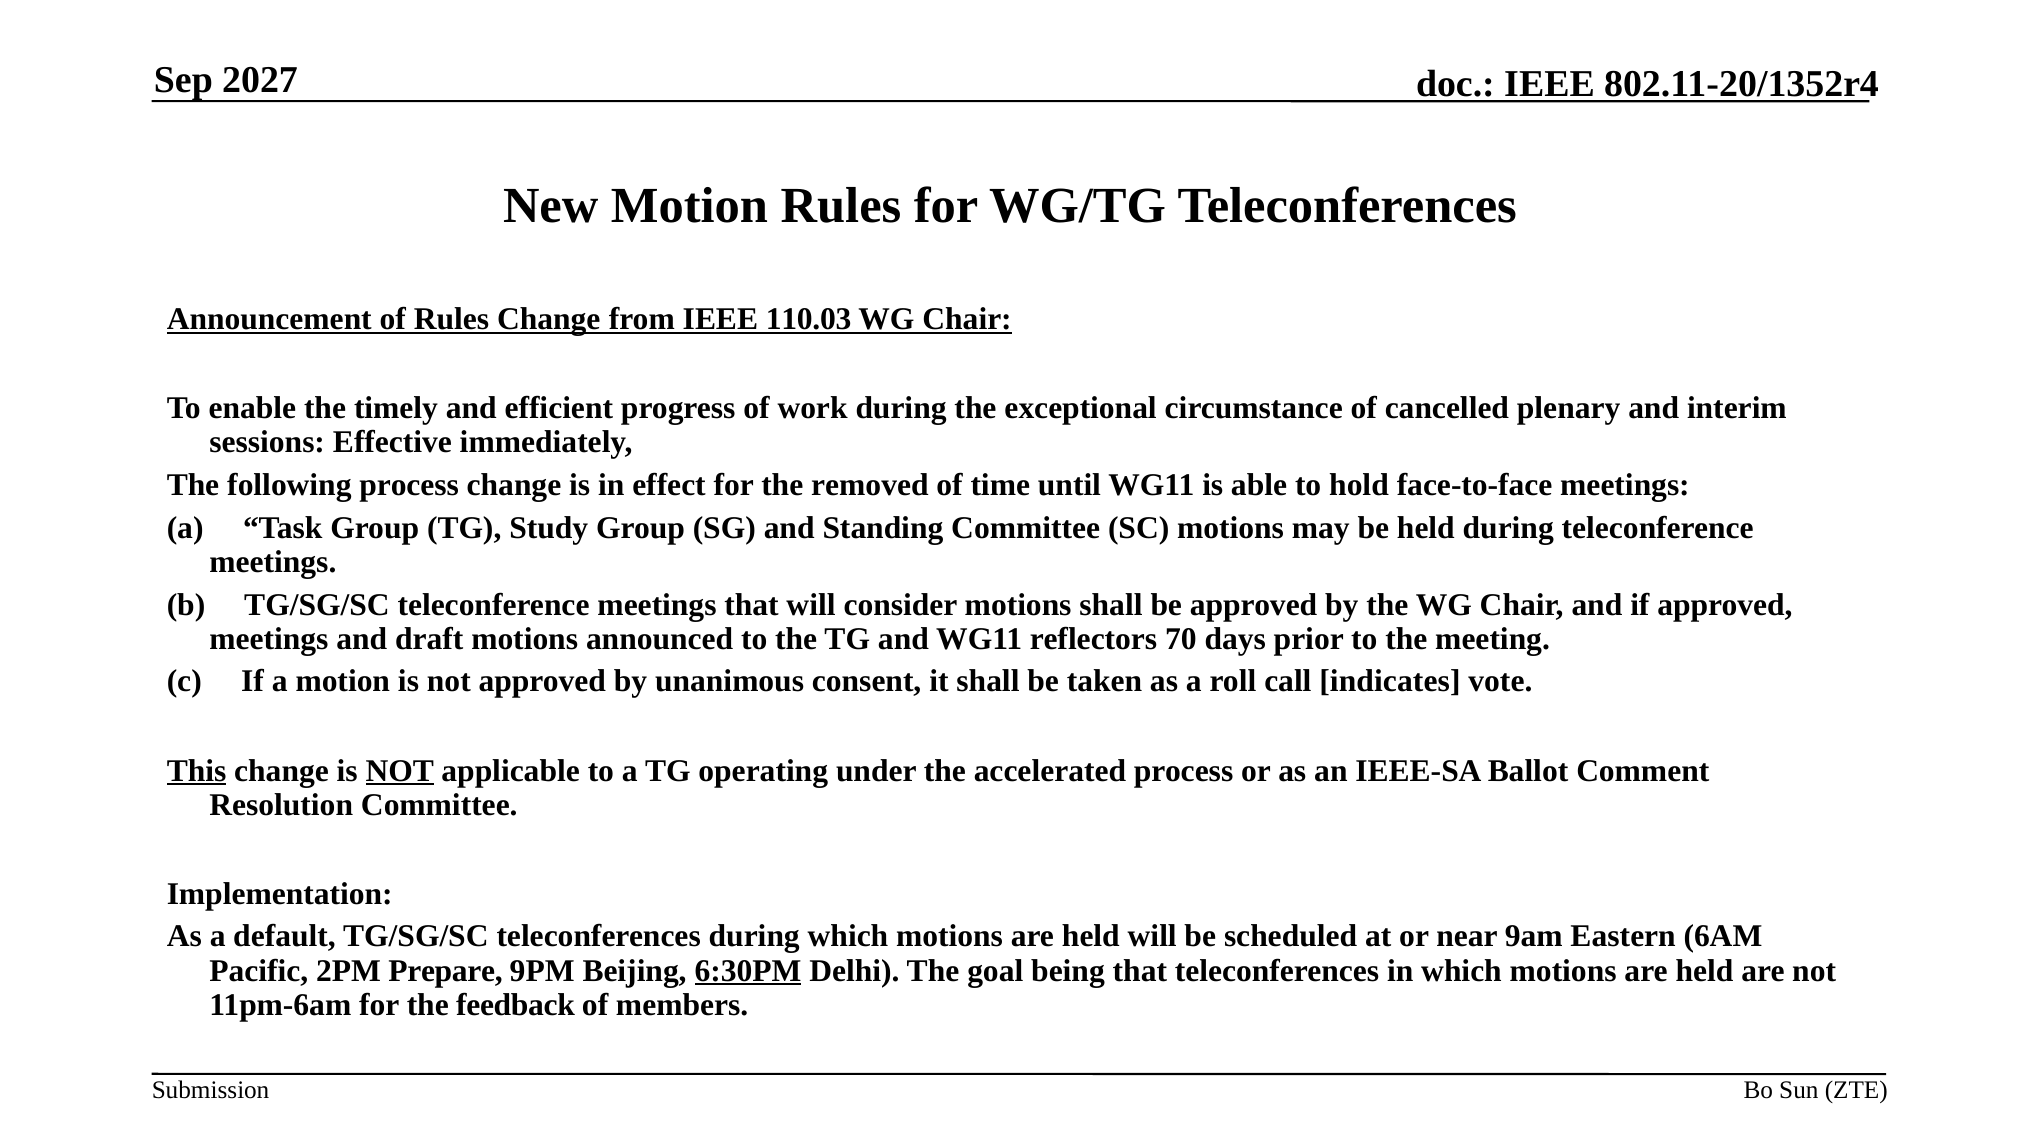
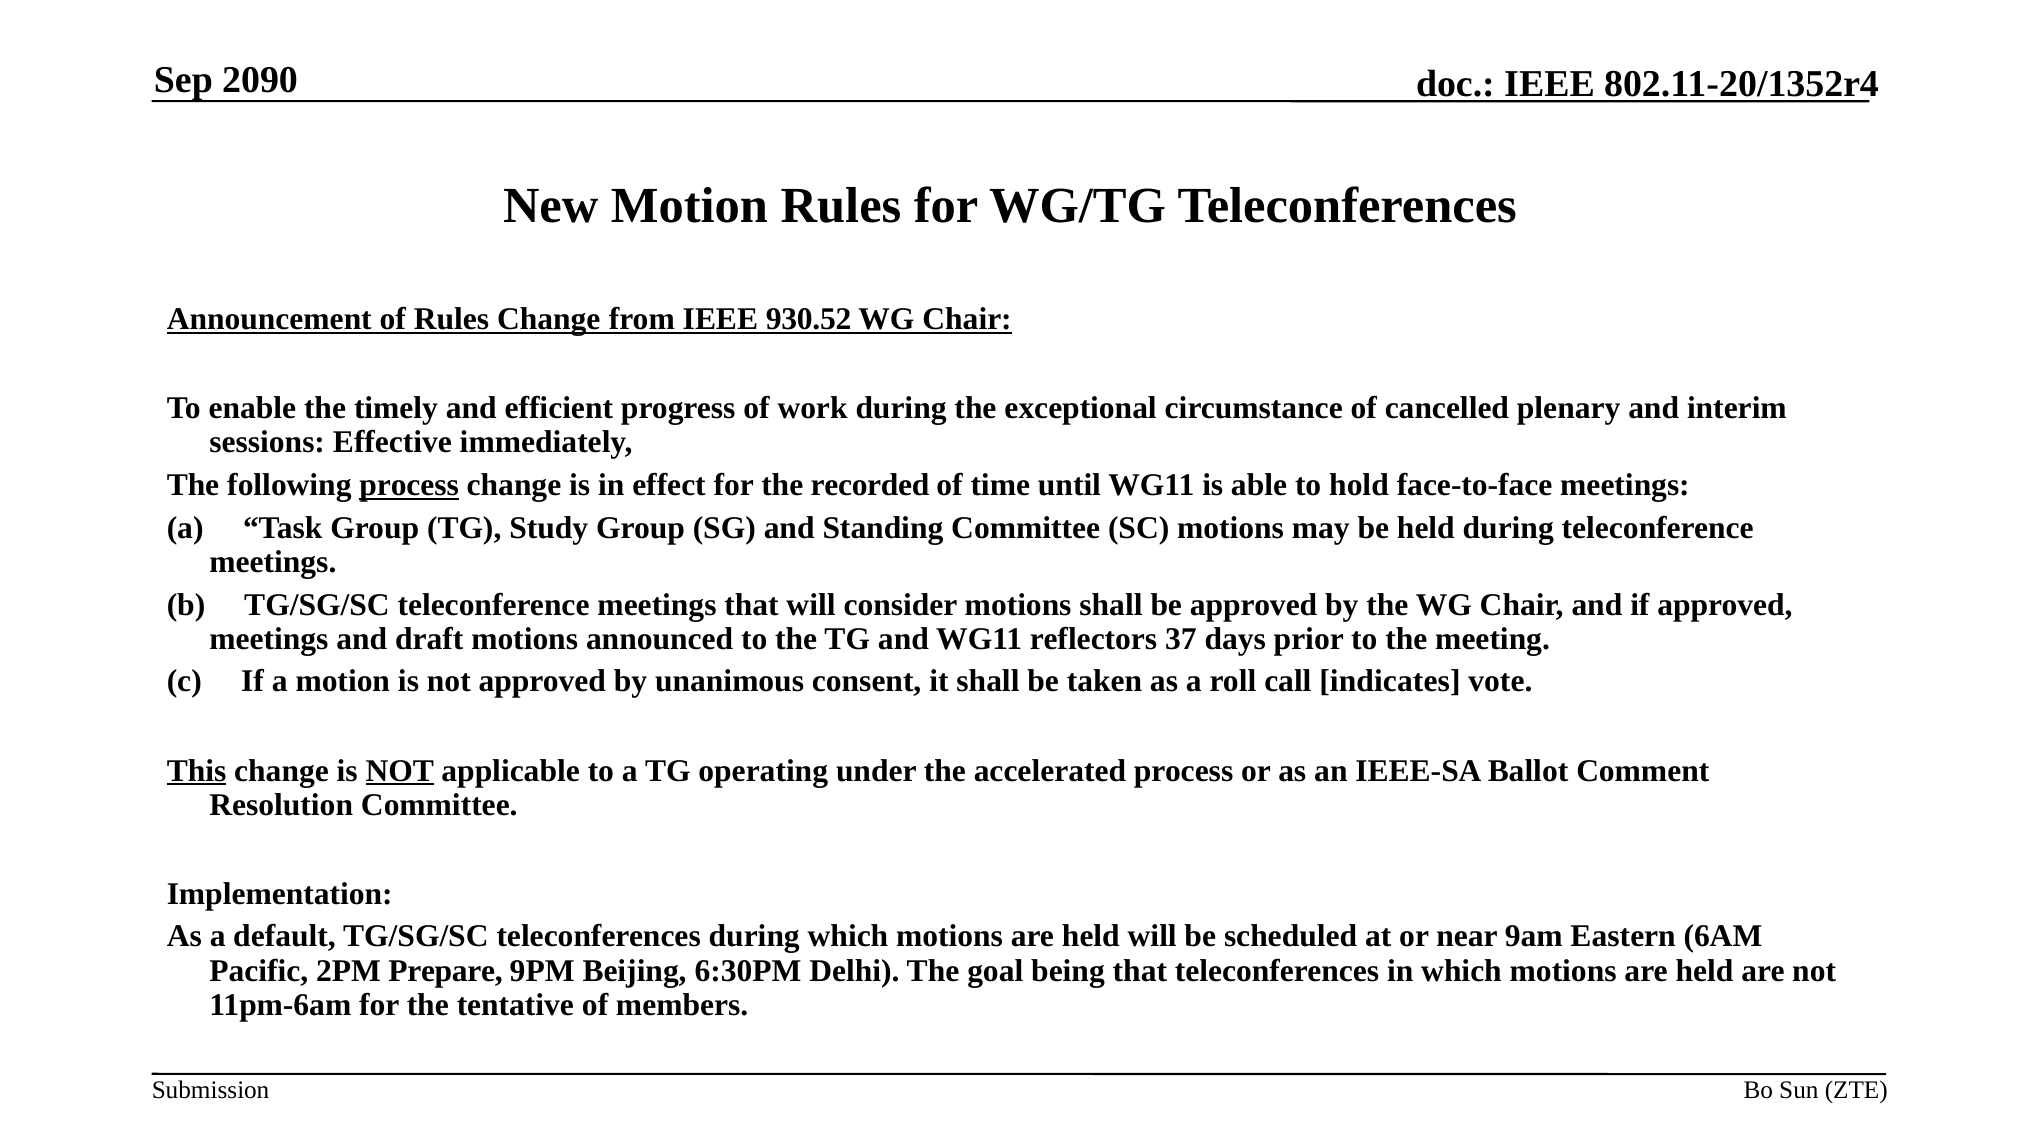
2027: 2027 -> 2090 (260, 80)
110.03: 110.03 -> 930.52 (809, 319)
process underline: none -> present (409, 485)
removed: removed -> recorded (870, 485)
70: 70 -> 37 (1181, 639)
6:30PM underline: present -> none (748, 971)
feedback: feedback -> tentative (515, 1005)
